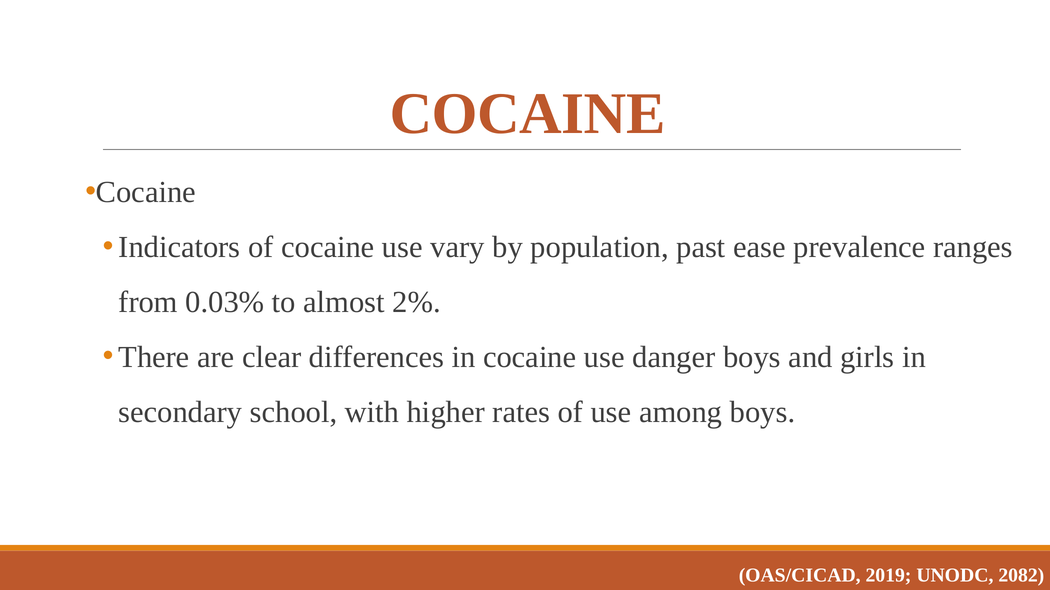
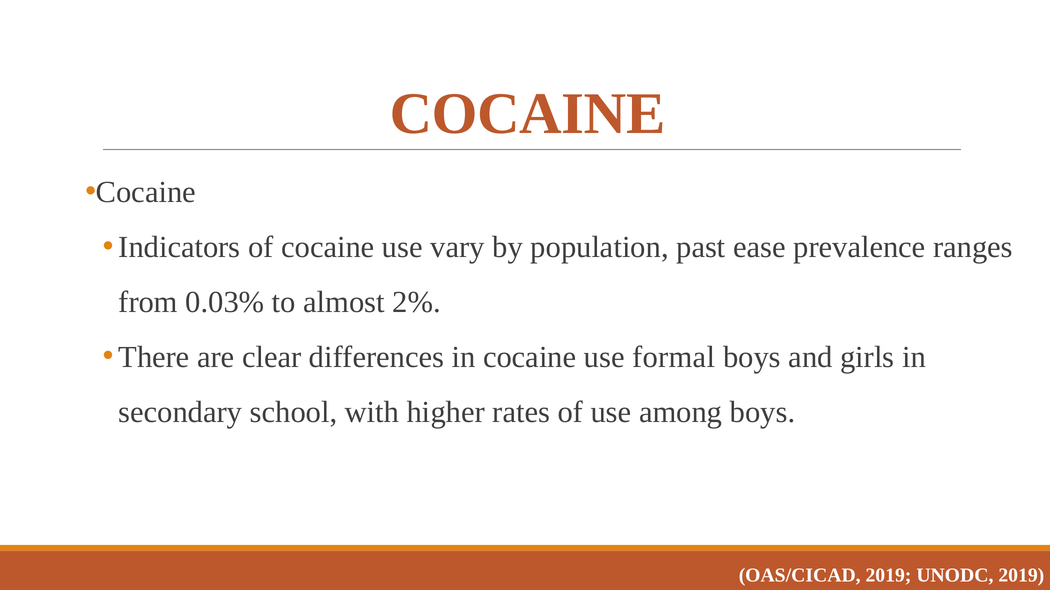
danger: danger -> formal (674, 357)
UNODC 2082: 2082 -> 2019 (1021, 576)
